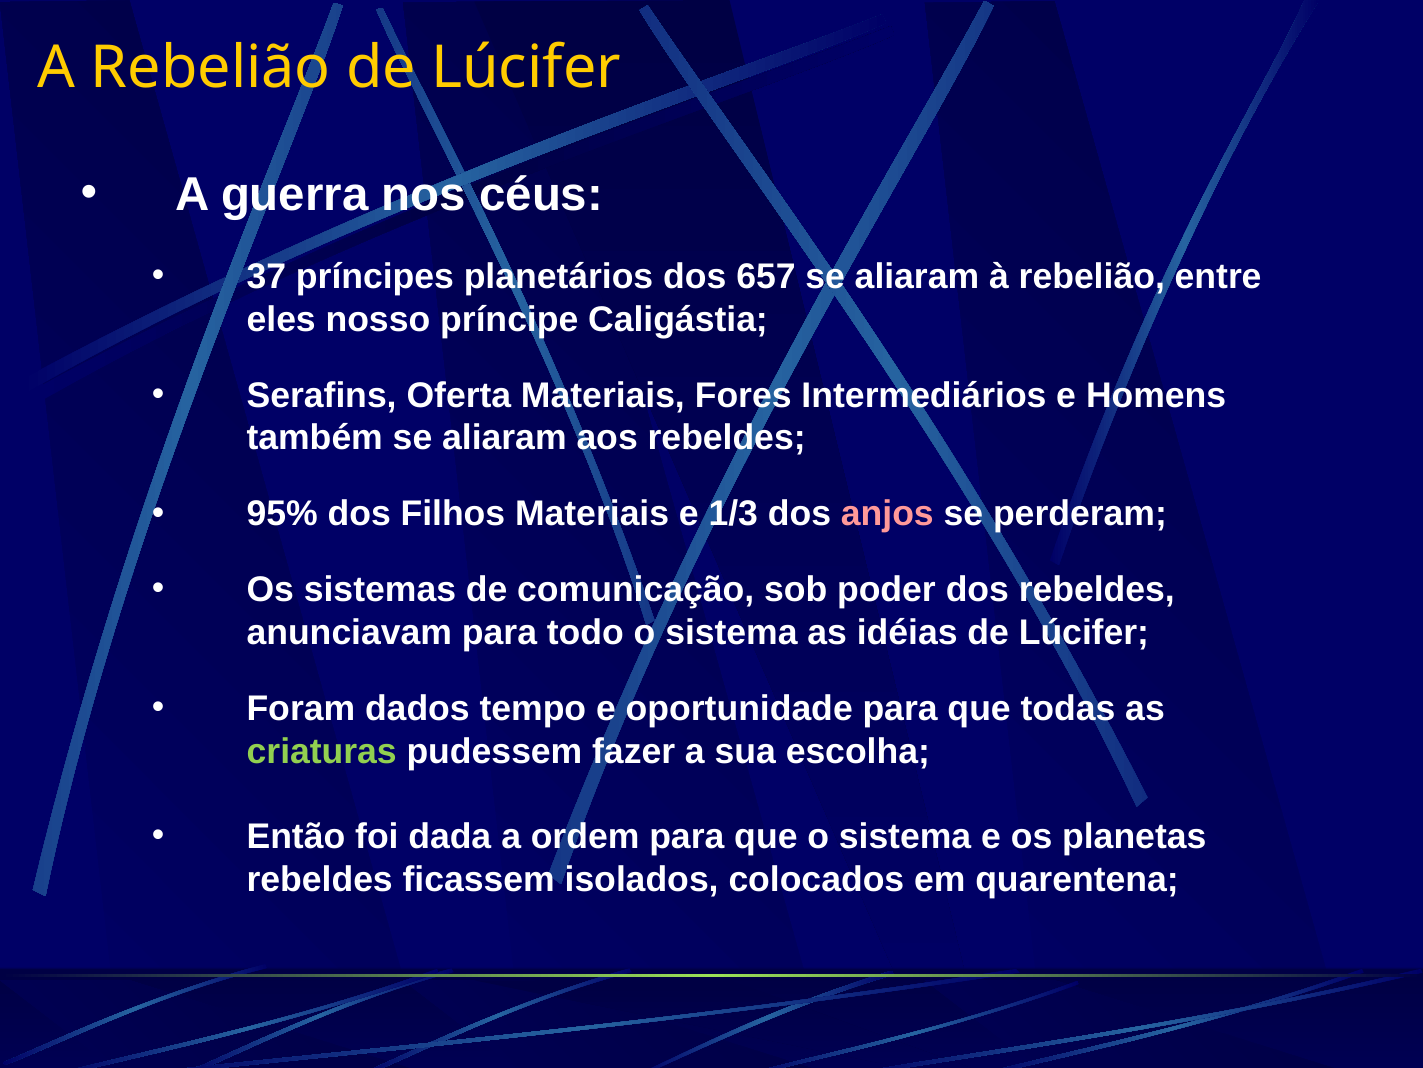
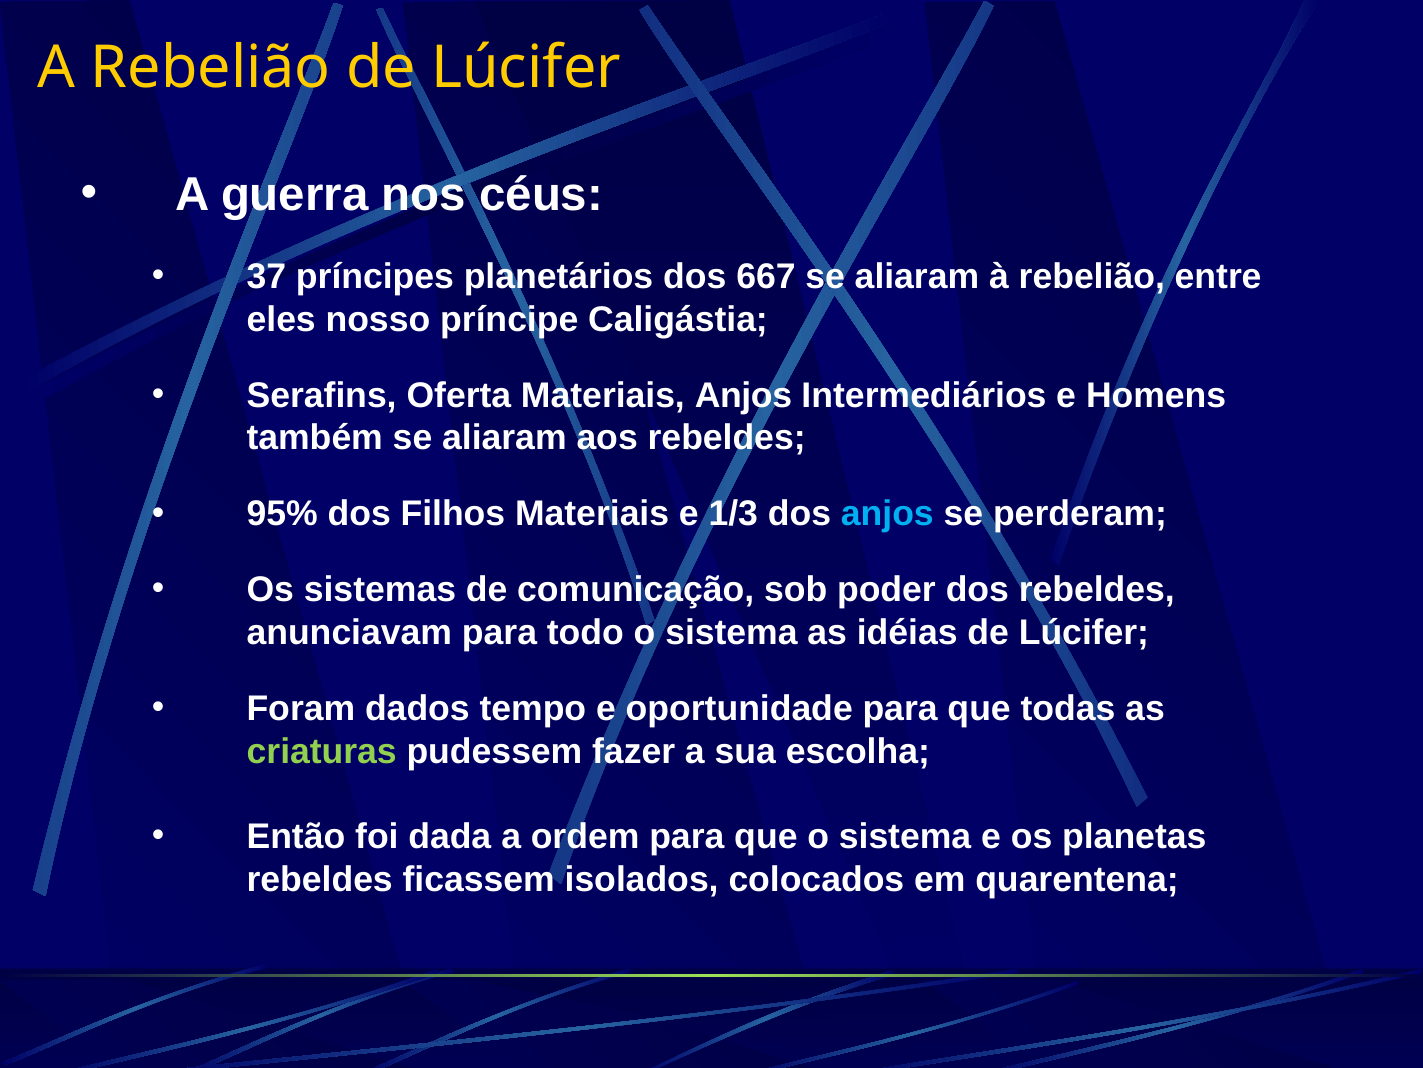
657: 657 -> 667 (766, 277)
Materiais Fores: Fores -> Anjos (743, 395)
anjos colour: pink -> light blue (887, 514)
